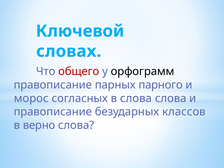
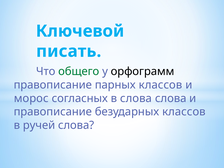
словах: словах -> писать (69, 51)
общего colour: red -> green (79, 71)
парных парного: парного -> классов (161, 85)
верно: верно -> ручей (39, 125)
